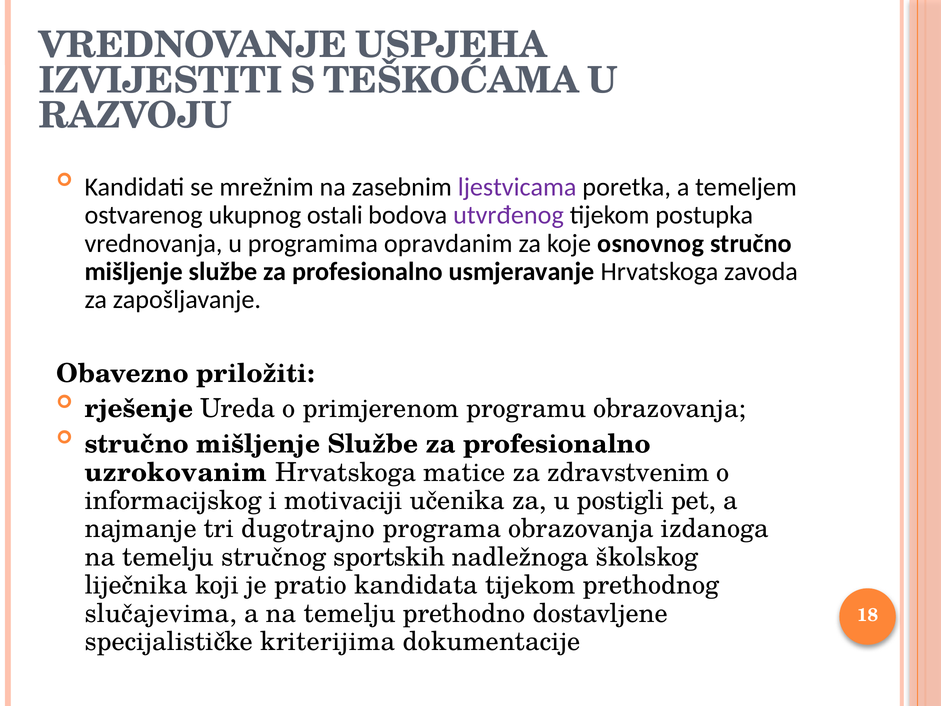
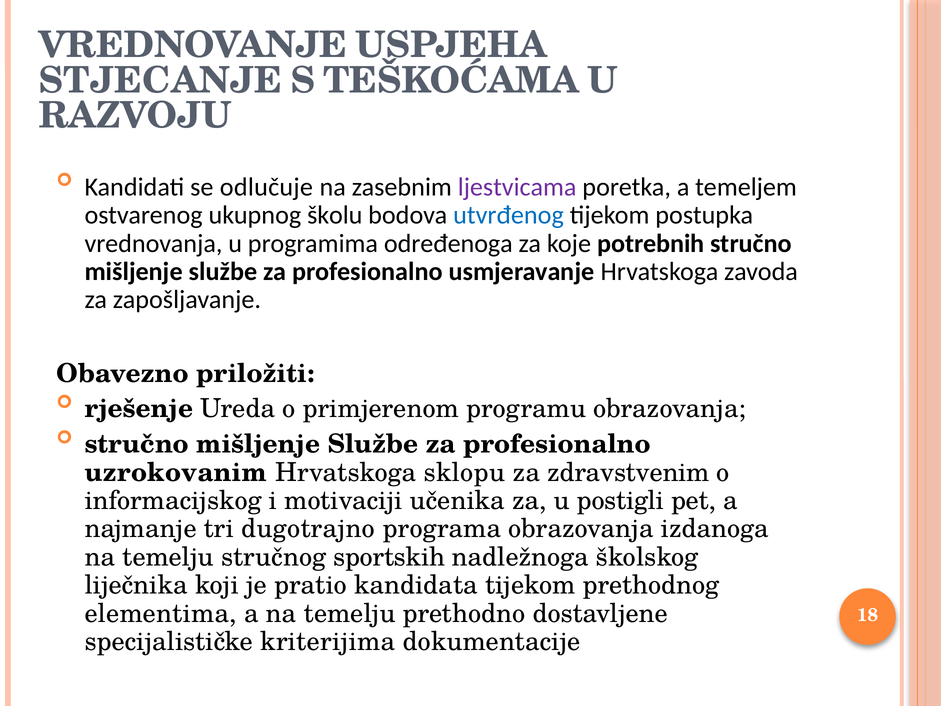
IZVIJESTITI: IZVIJESTITI -> STJECANJE (160, 80)
mrežnim: mrežnim -> odlučuje (266, 187)
ostali: ostali -> školu (335, 215)
utvrđenog colour: purple -> blue (508, 215)
opravdanim: opravdanim -> određenoga (448, 243)
osnovnog: osnovnog -> potrebnih (651, 243)
matice: matice -> sklopu (464, 472)
slučajevima: slučajevima -> elementima (161, 613)
